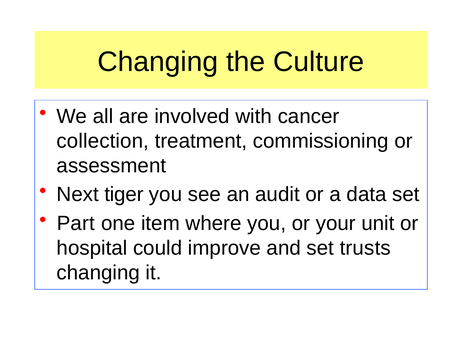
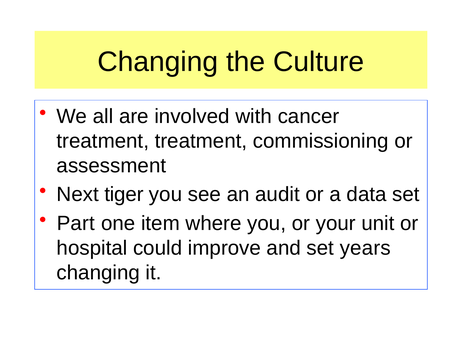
collection: collection -> treatment (103, 141)
trusts: trusts -> years (365, 248)
